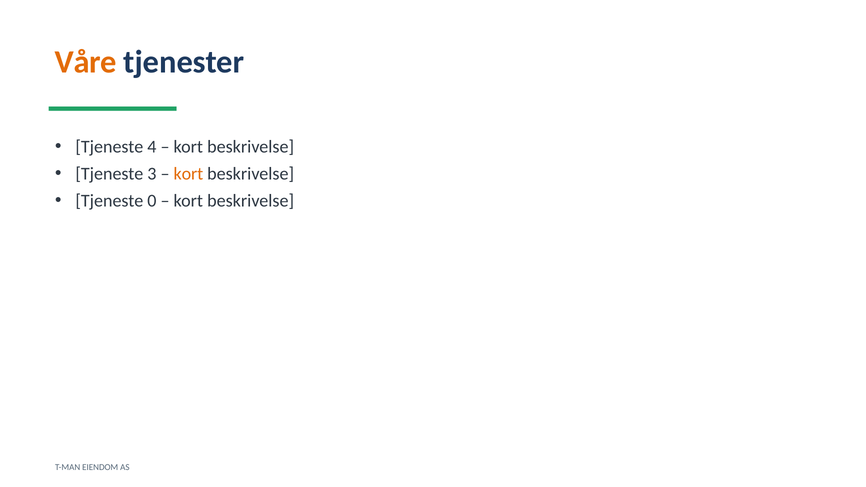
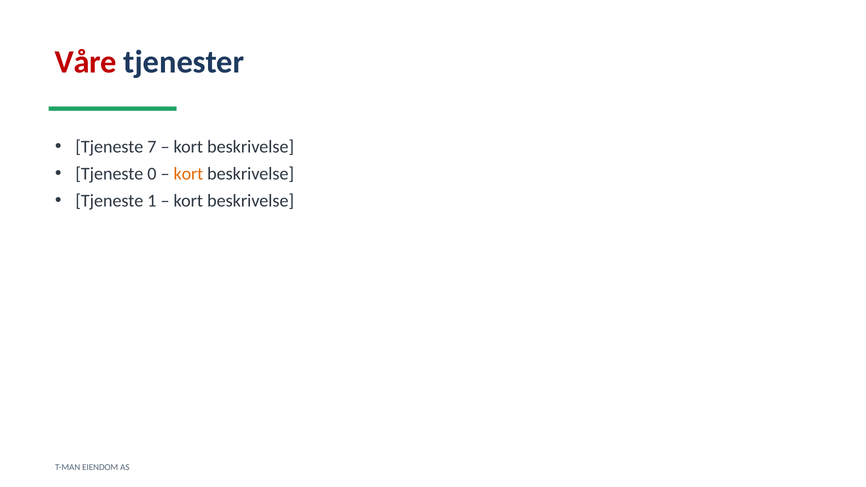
Våre colour: orange -> red (86, 62)
4: 4 -> 7 (152, 147)
3: 3 -> 0 (152, 174)
0: 0 -> 1 (152, 201)
